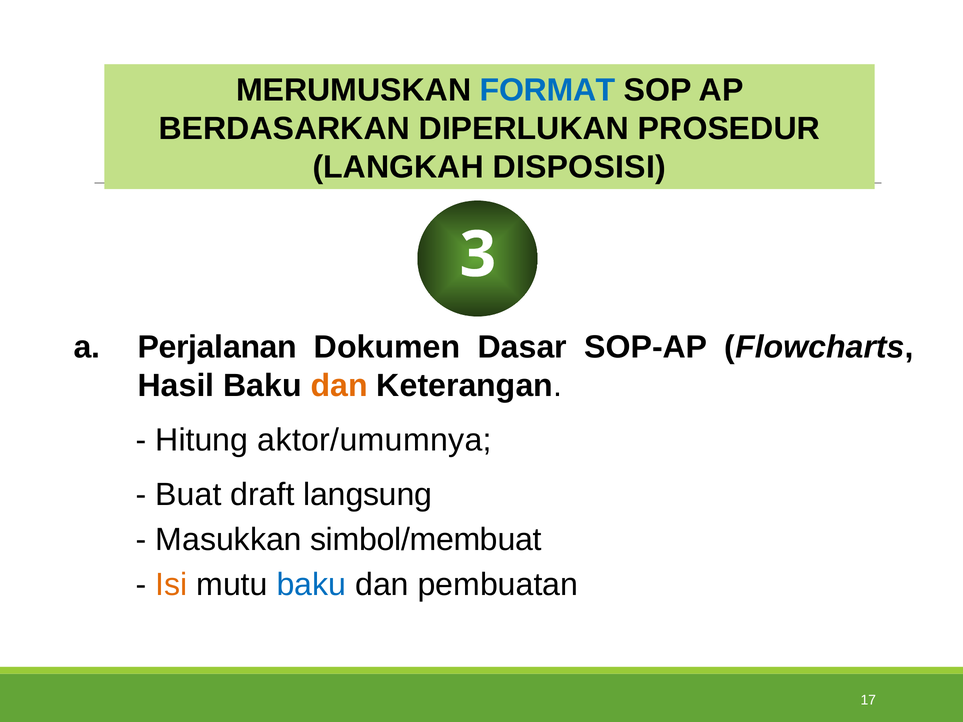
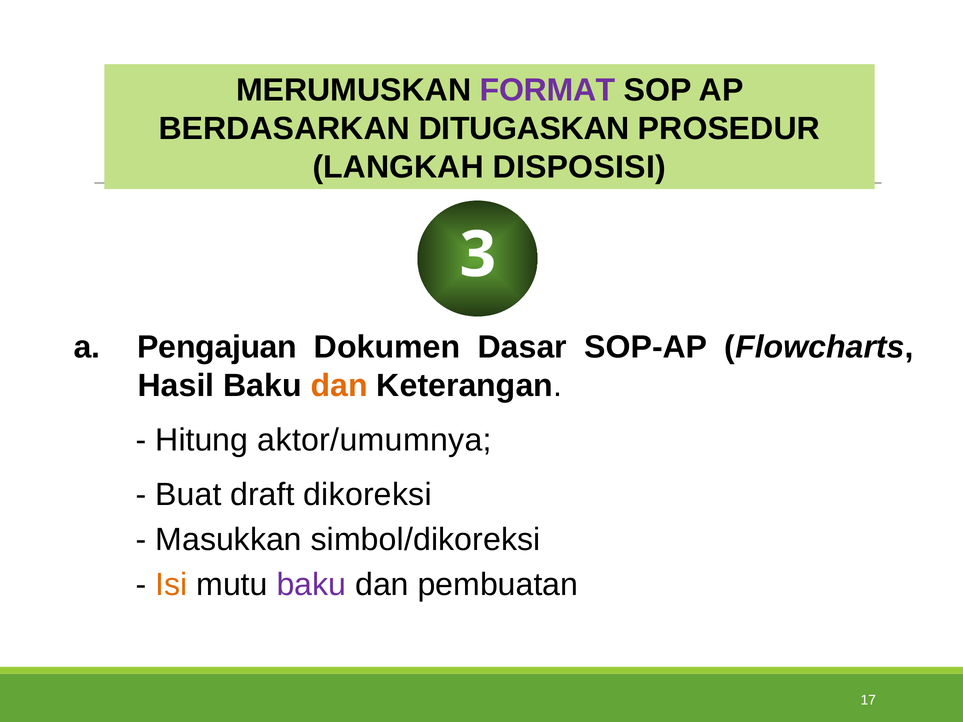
FORMAT colour: blue -> purple (548, 90)
DIPERLUKAN: DIPERLUKAN -> DITUGASKAN (524, 129)
Perjalanan: Perjalanan -> Pengajuan (217, 347)
langsung: langsung -> dikoreksi (368, 495)
simbol/membuat: simbol/membuat -> simbol/dikoreksi (426, 540)
baku colour: blue -> purple (311, 585)
